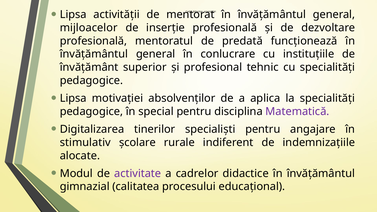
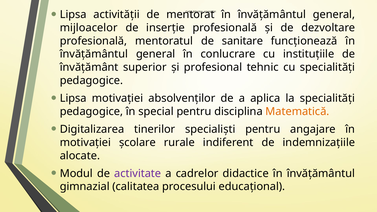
predată: predată -> sanitare (242, 41)
Matematică colour: purple -> orange (297, 111)
stimulativ: stimulativ -> motivației (85, 142)
